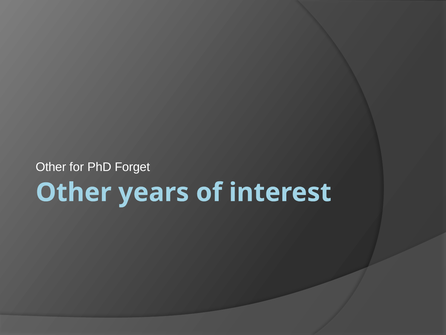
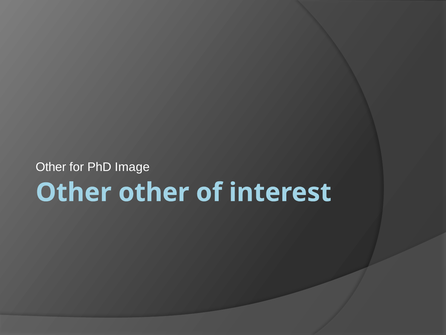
Forget: Forget -> Image (132, 167)
Other years: years -> other (154, 192)
